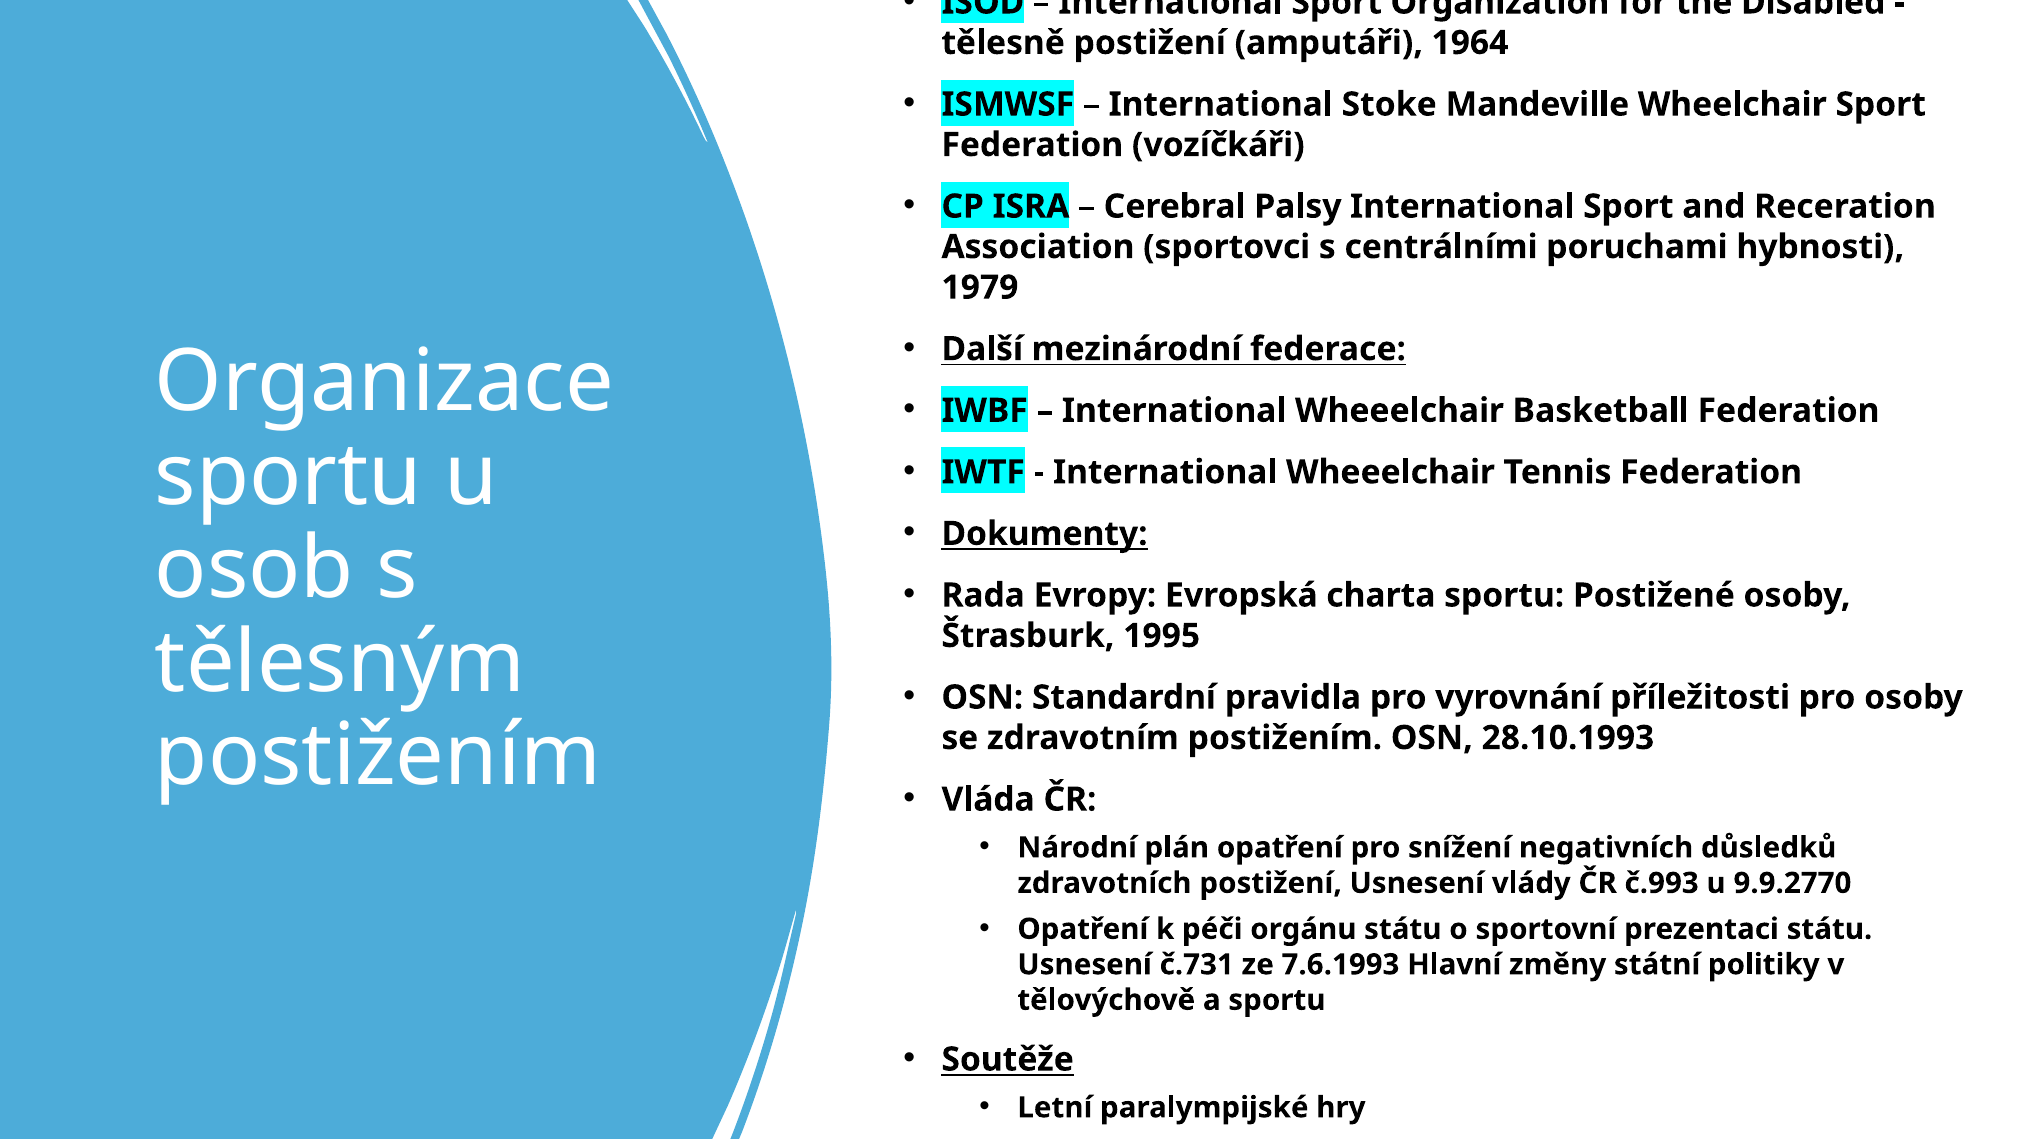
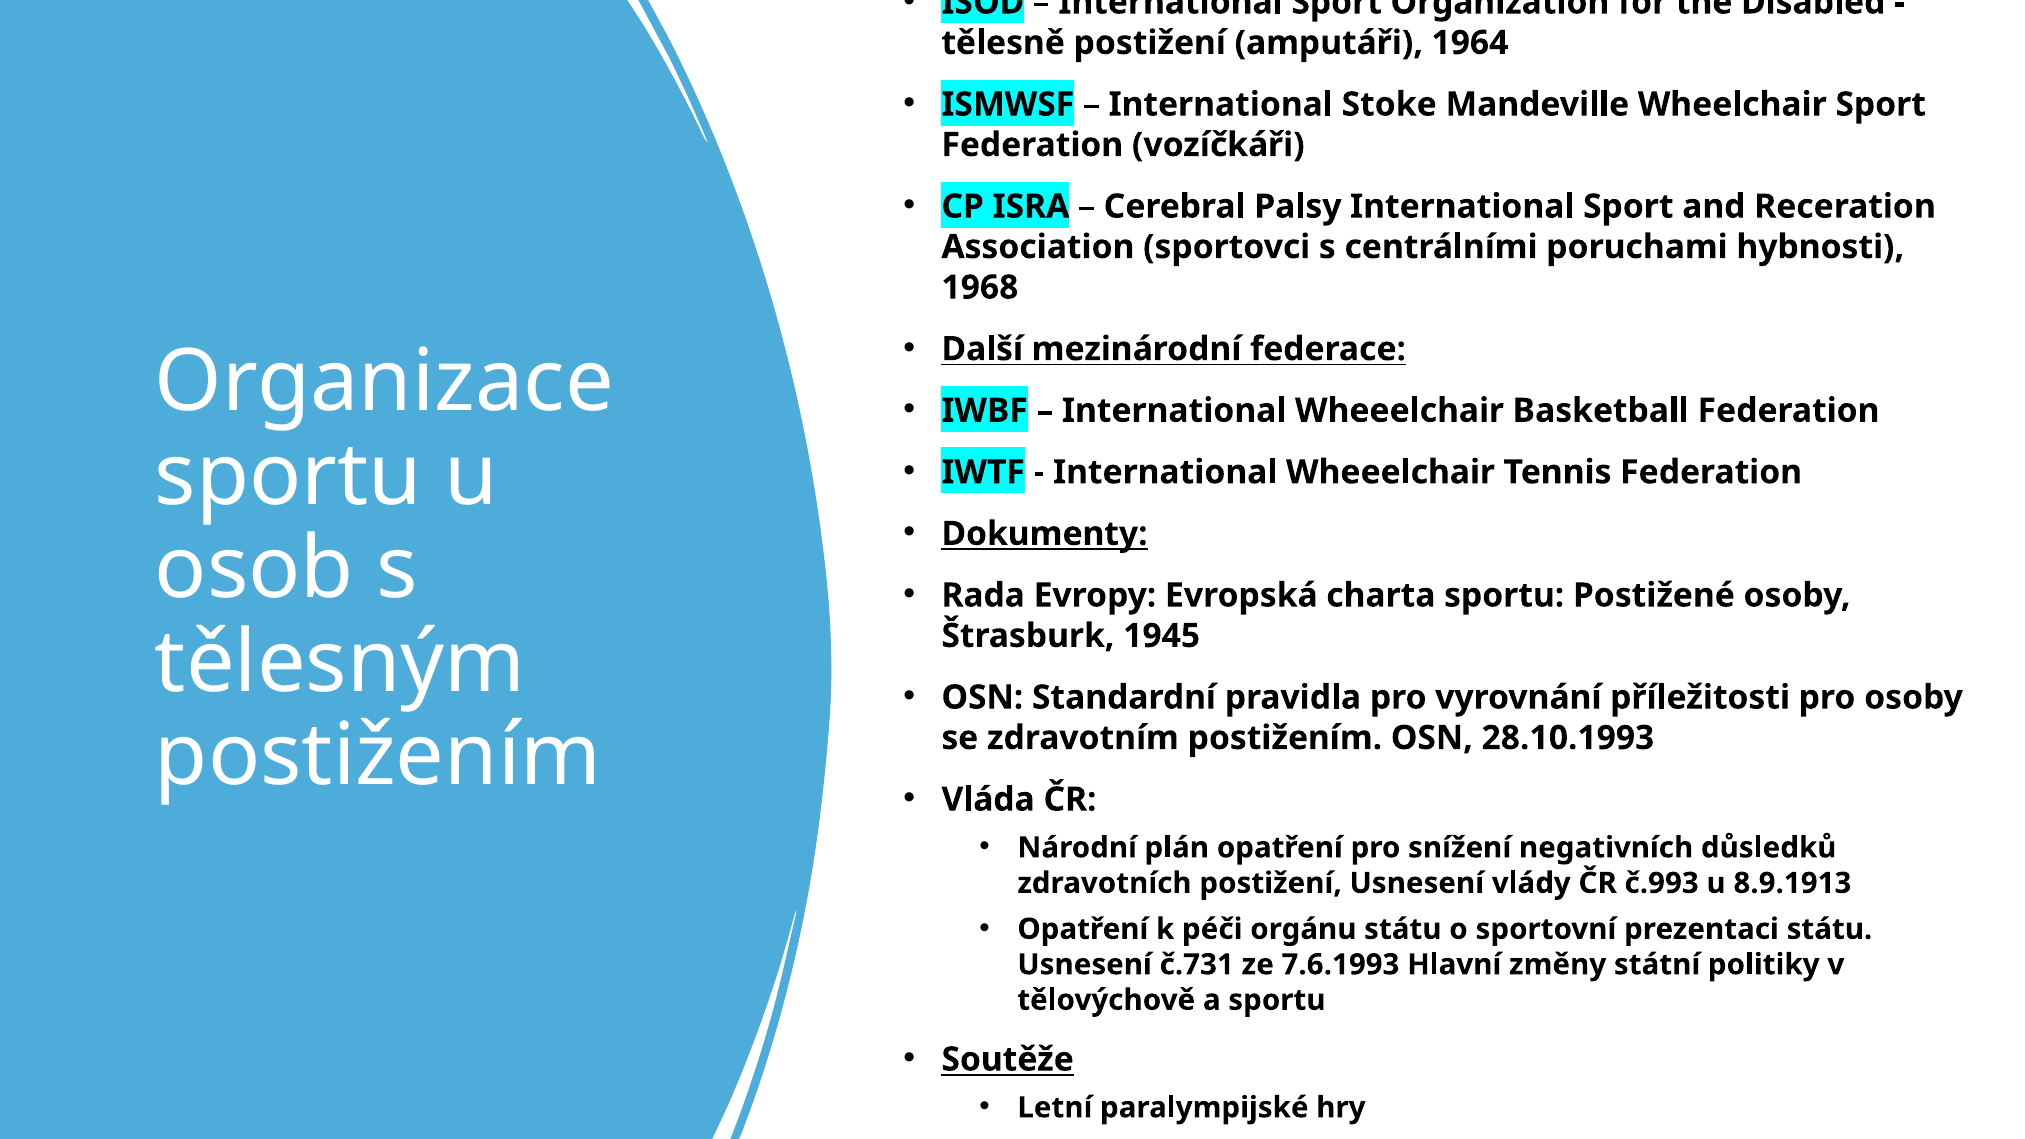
1979: 1979 -> 1968 (980, 287)
1995: 1995 -> 1945 (1162, 636)
9.9.2770: 9.9.2770 -> 8.9.1913 (1792, 883)
